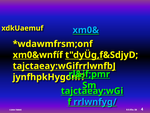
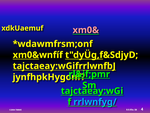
xm0& colour: light blue -> pink (86, 30)
